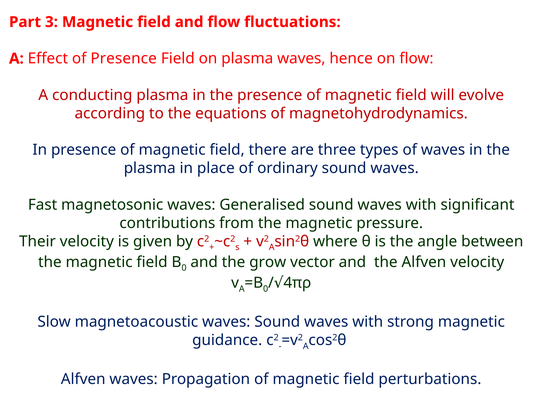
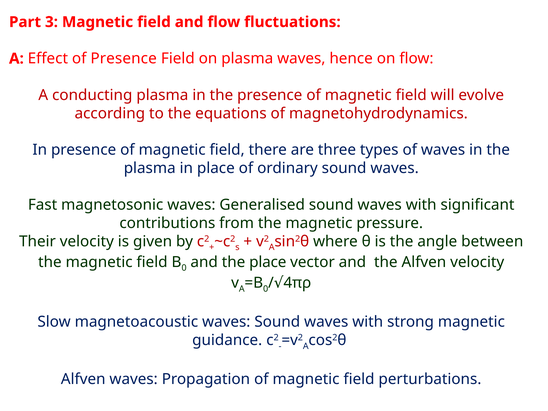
the grow: grow -> place (268, 262)
